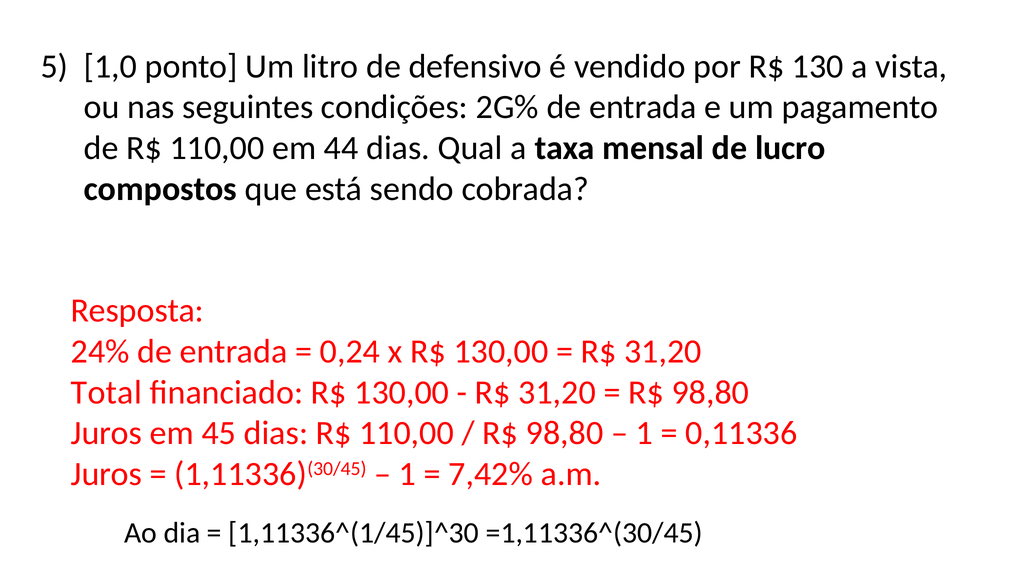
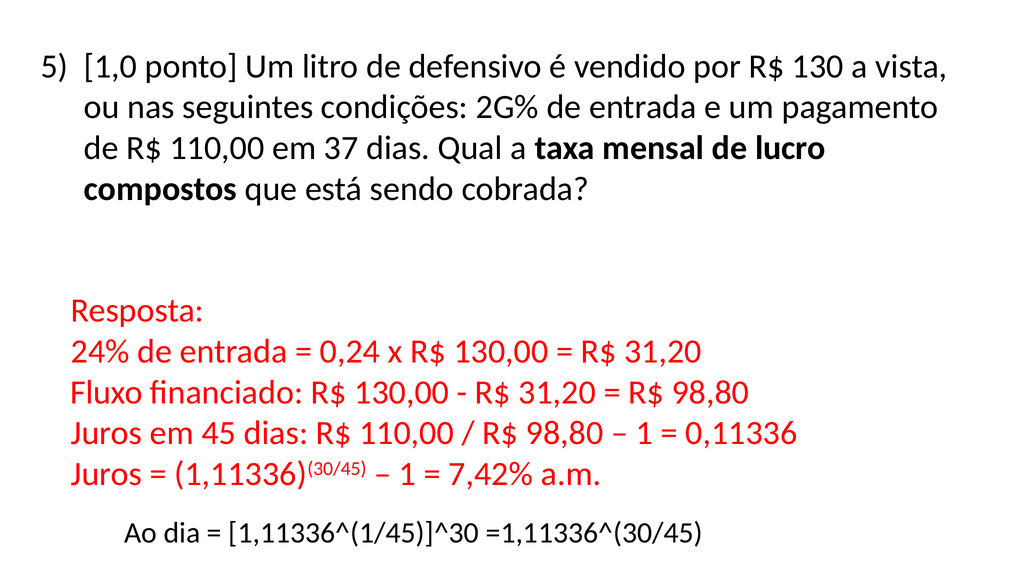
44: 44 -> 37 (341, 148)
Total: Total -> Fluxo (107, 393)
